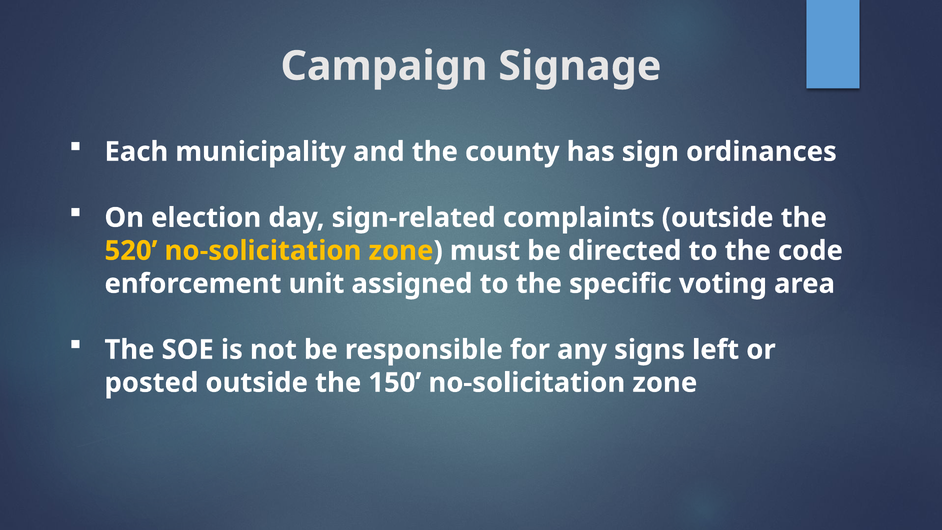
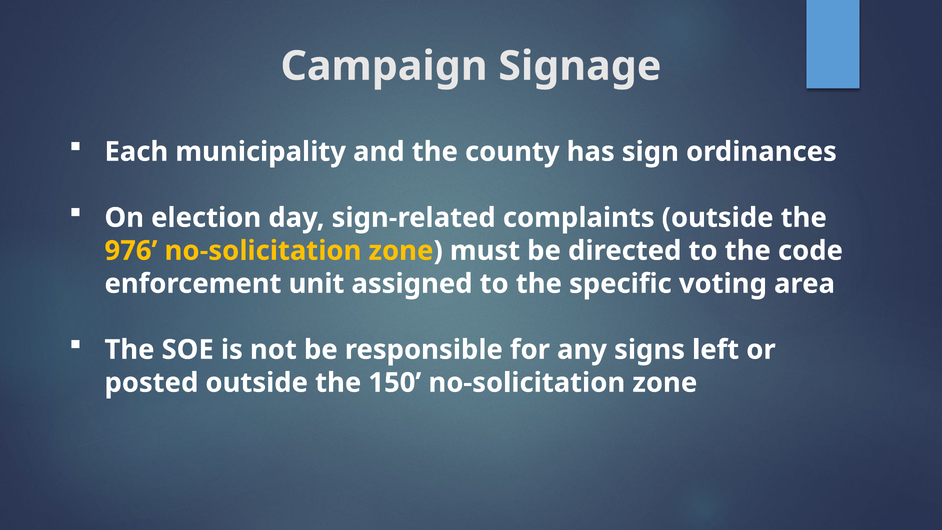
520: 520 -> 976 (131, 251)
